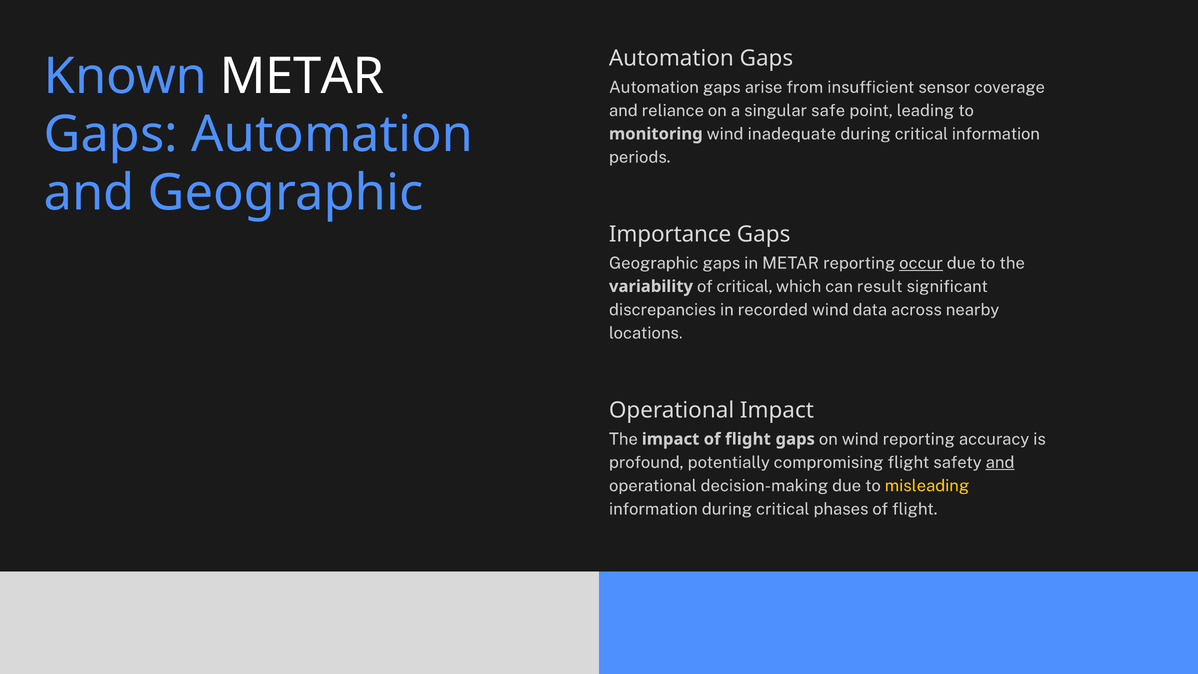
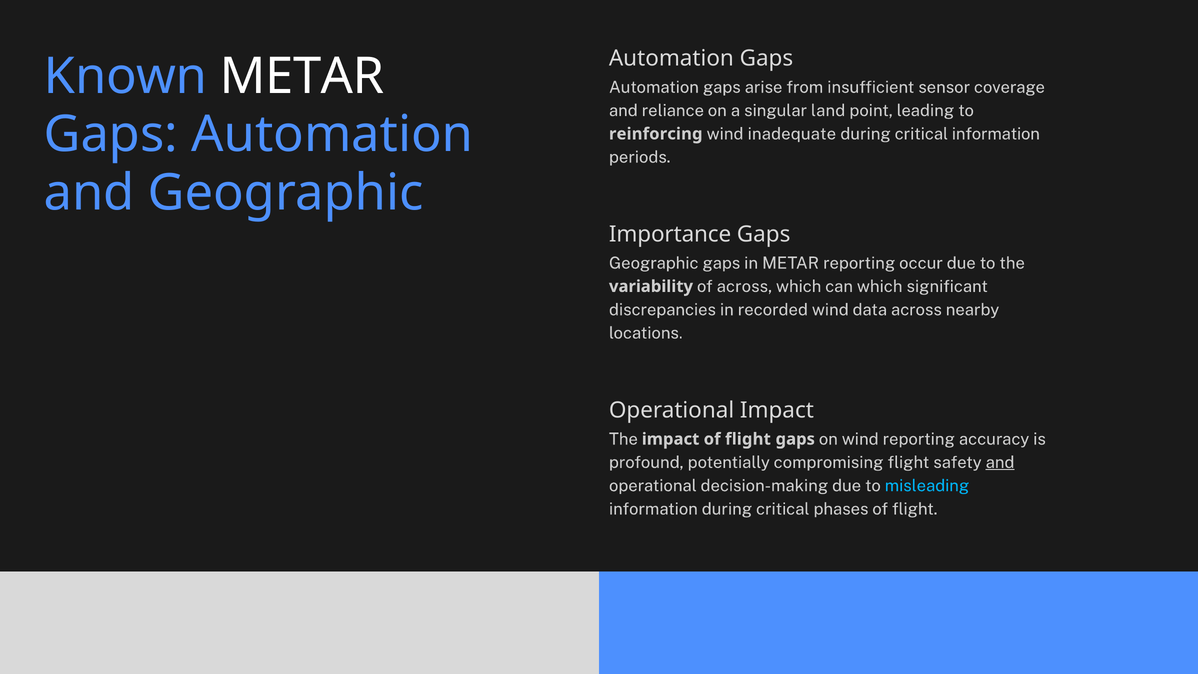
safe: safe -> land (828, 111)
monitoring: monitoring -> reinforcing (656, 134)
occur underline: present -> none (921, 263)
of critical: critical -> across (744, 286)
can result: result -> which (880, 286)
misleading colour: yellow -> light blue (927, 486)
